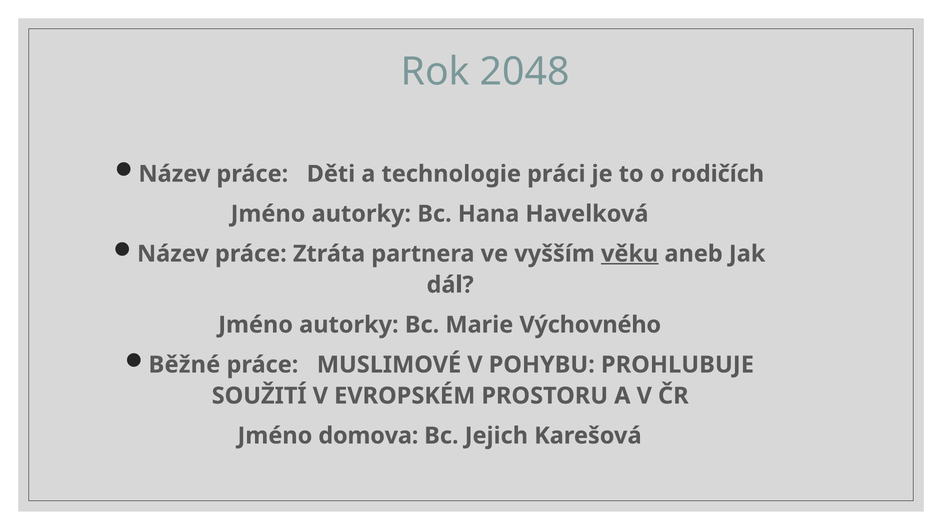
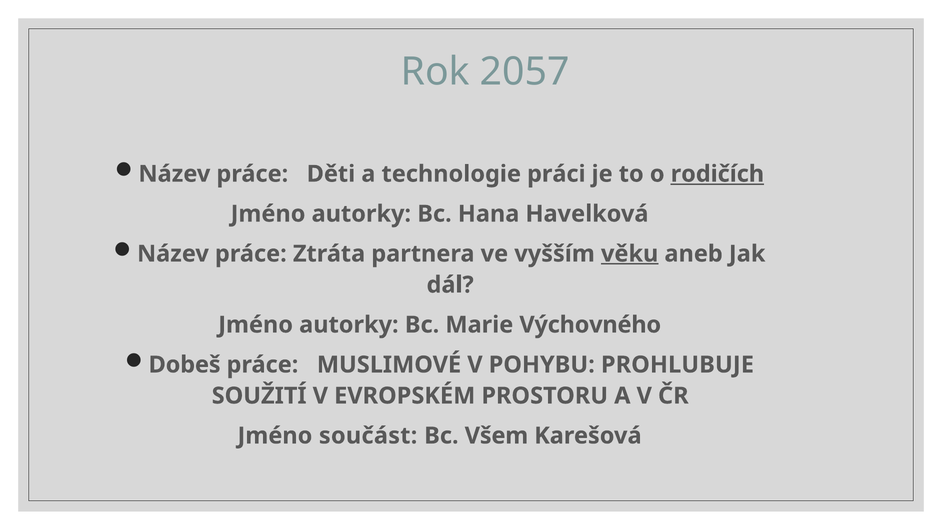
2048: 2048 -> 2057 (525, 72)
rodičích underline: none -> present (717, 174)
Běžné: Běžné -> Dobeš (185, 365)
domova: domova -> součást (368, 436)
Jejich: Jejich -> Všem (496, 436)
